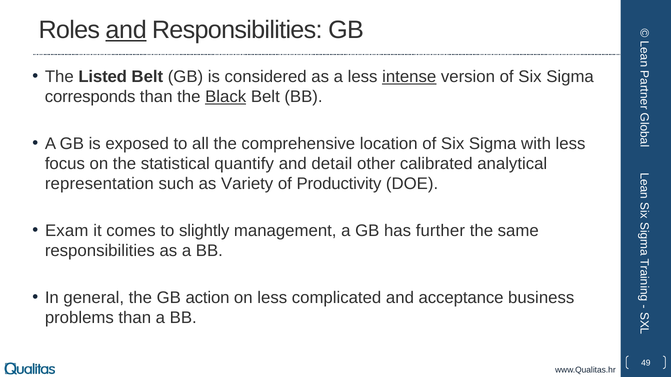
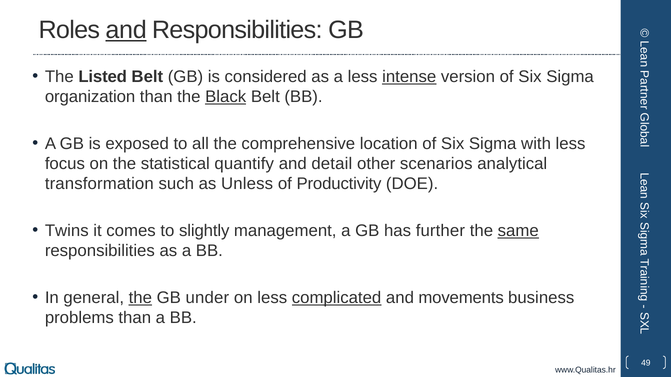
corresponds: corresponds -> organization (90, 97)
calibrated: calibrated -> scenarios (436, 164)
representation: representation -> transformation (99, 184)
Variety: Variety -> Unless (247, 184)
Exam: Exam -> Twins (67, 231)
same underline: none -> present (518, 231)
the underline: none -> present (140, 298)
action: action -> under (207, 298)
complicated underline: none -> present (337, 298)
acceptance: acceptance -> movements (461, 298)
